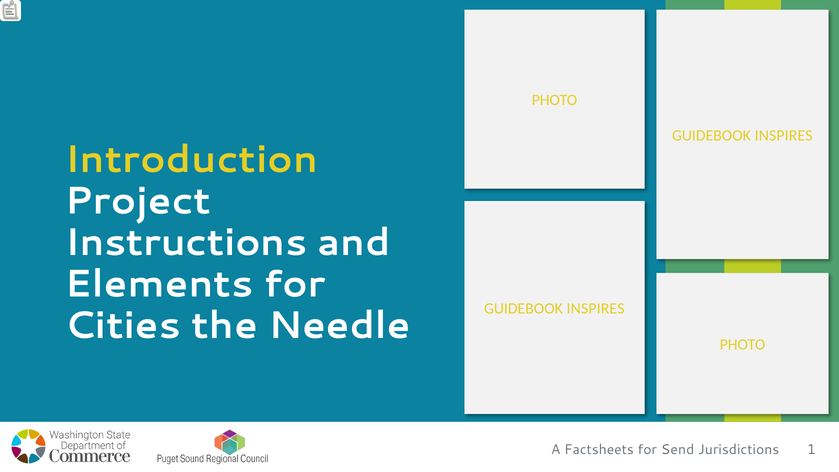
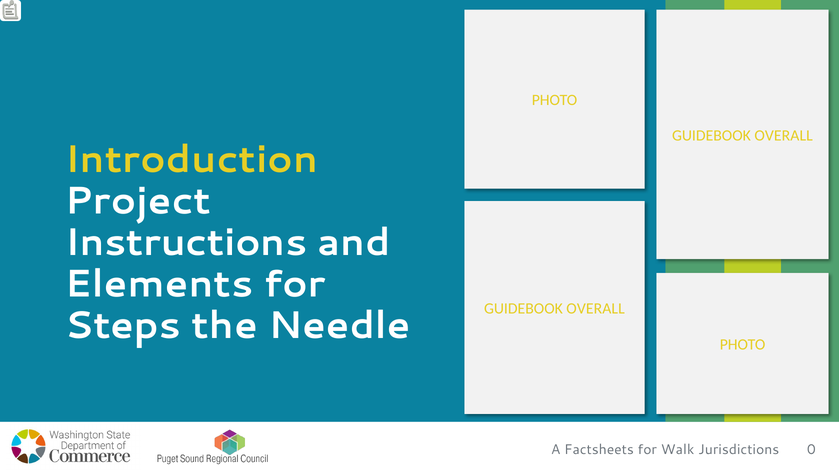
INSPIRES: INSPIRES -> OVERALL (784, 135)
INSPIRES: INSPIRES -> OVERALL (596, 309)
Cities: Cities -> Steps (123, 326)
Send: Send -> Walk (678, 449)
1: 1 -> 0 (811, 449)
